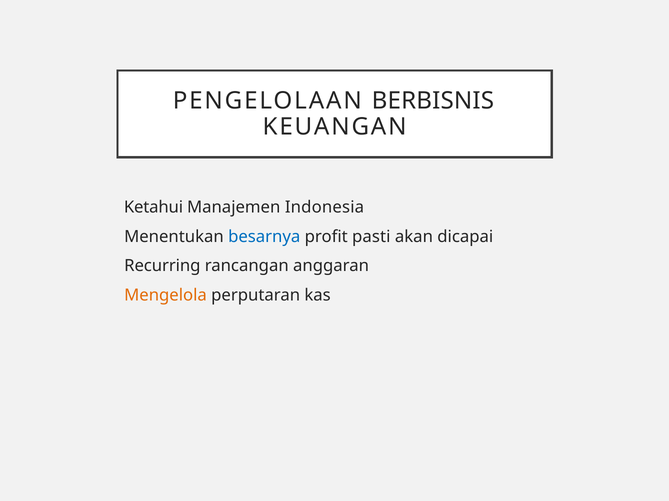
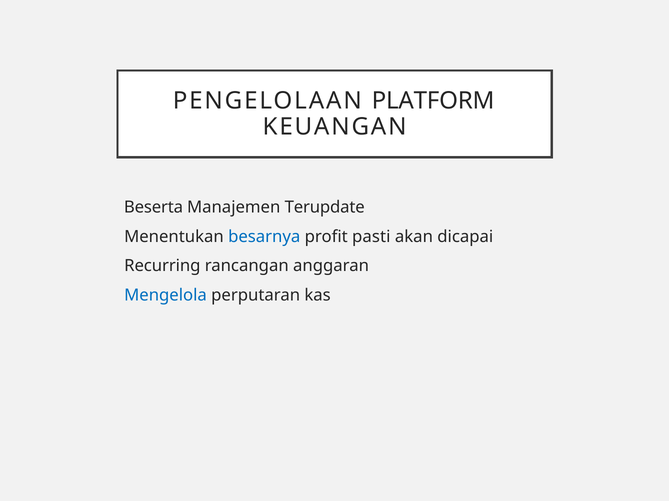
BERBISNIS: BERBISNIS -> PLATFORM (433, 101)
Ketahui: Ketahui -> Beserta (153, 208)
Indonesia: Indonesia -> Terupdate (325, 208)
Mengelola colour: orange -> blue (166, 296)
